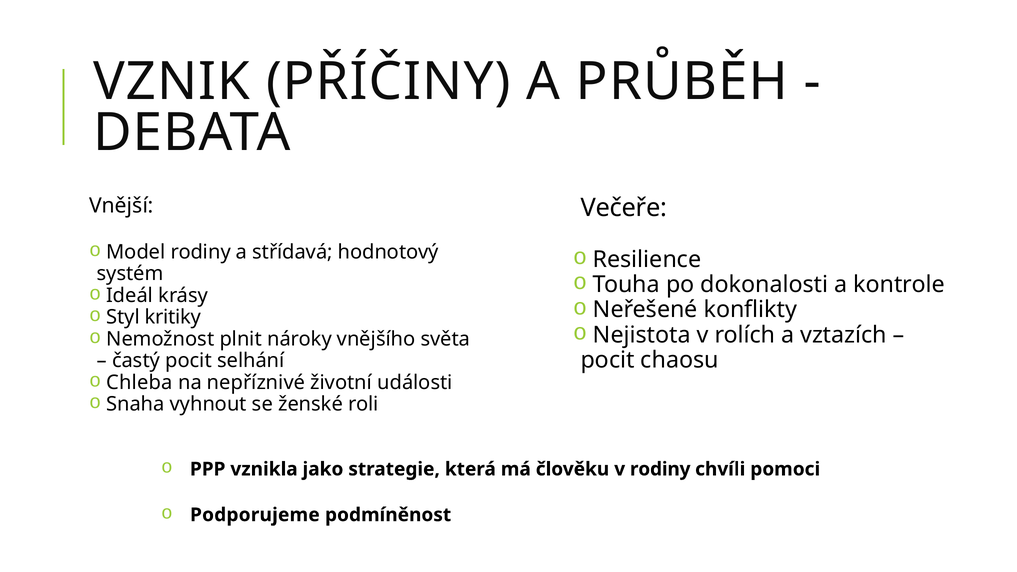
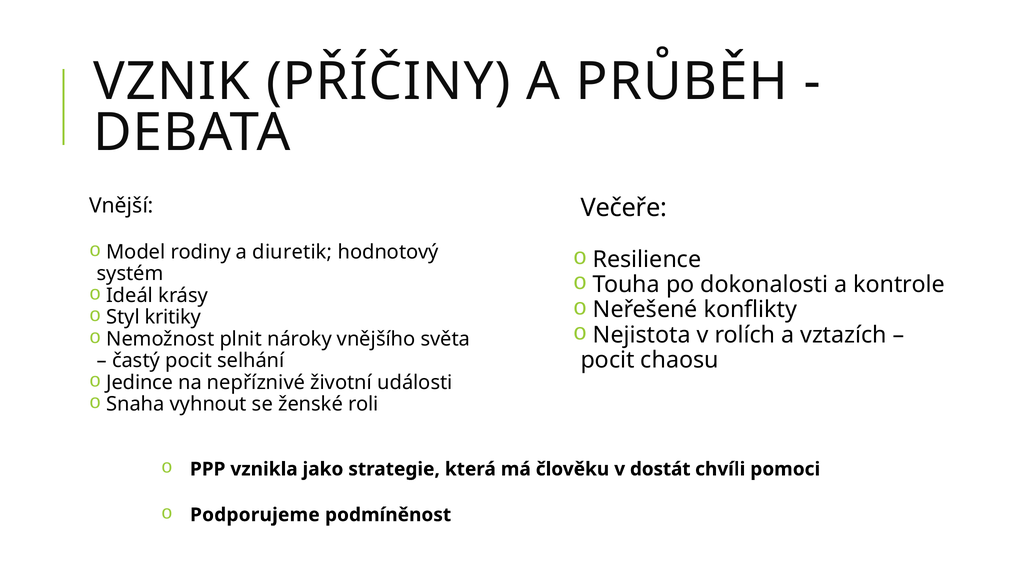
střídavá: střídavá -> diuretik (292, 252)
Chleba: Chleba -> Jedince (140, 382)
v rodiny: rodiny -> dostát (660, 469)
